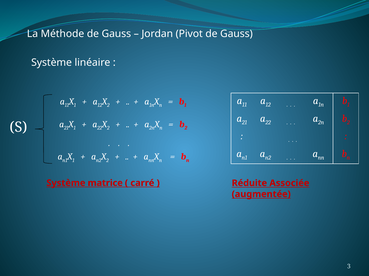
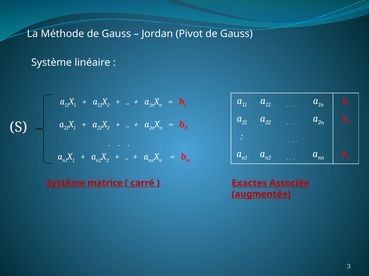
Réduite: Réduite -> Exactes (249, 184)
